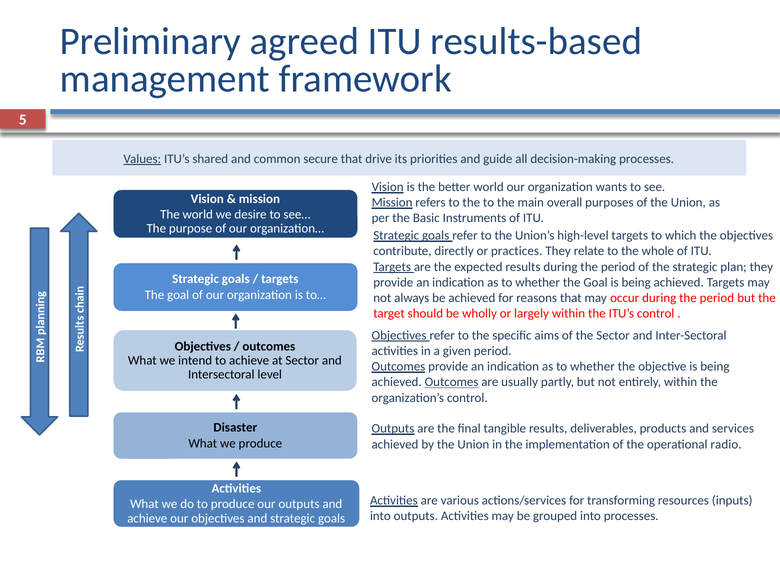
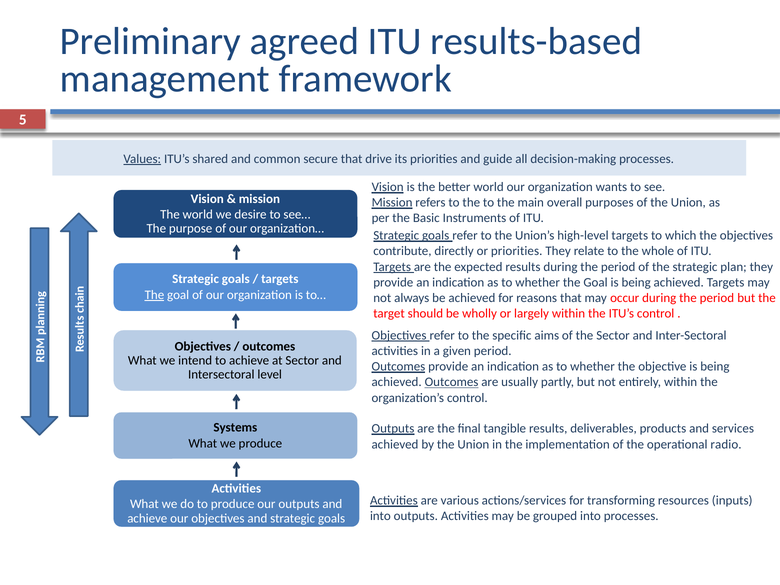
or practices: practices -> priorities (517, 251)
The underline: none -> present (154, 295)
Disaster: Disaster -> Systems (235, 428)
